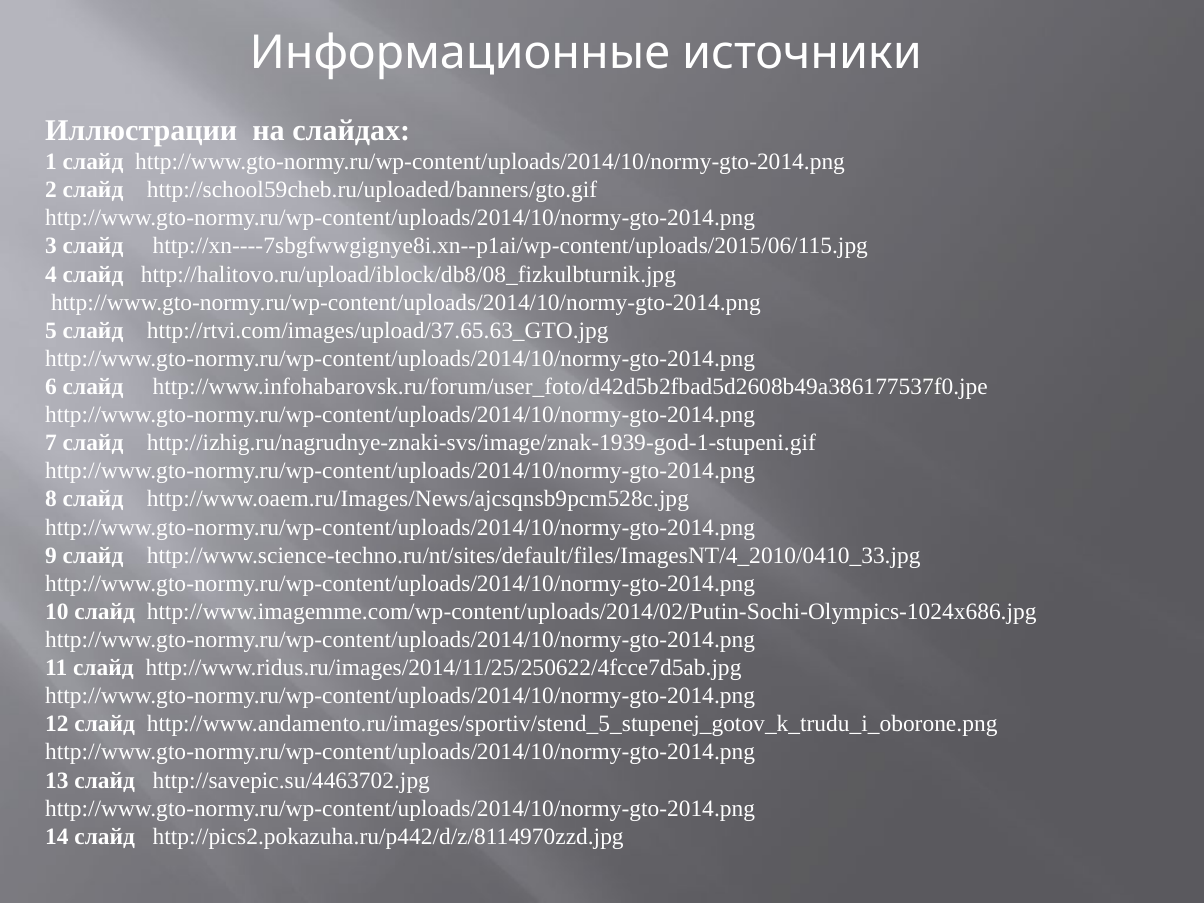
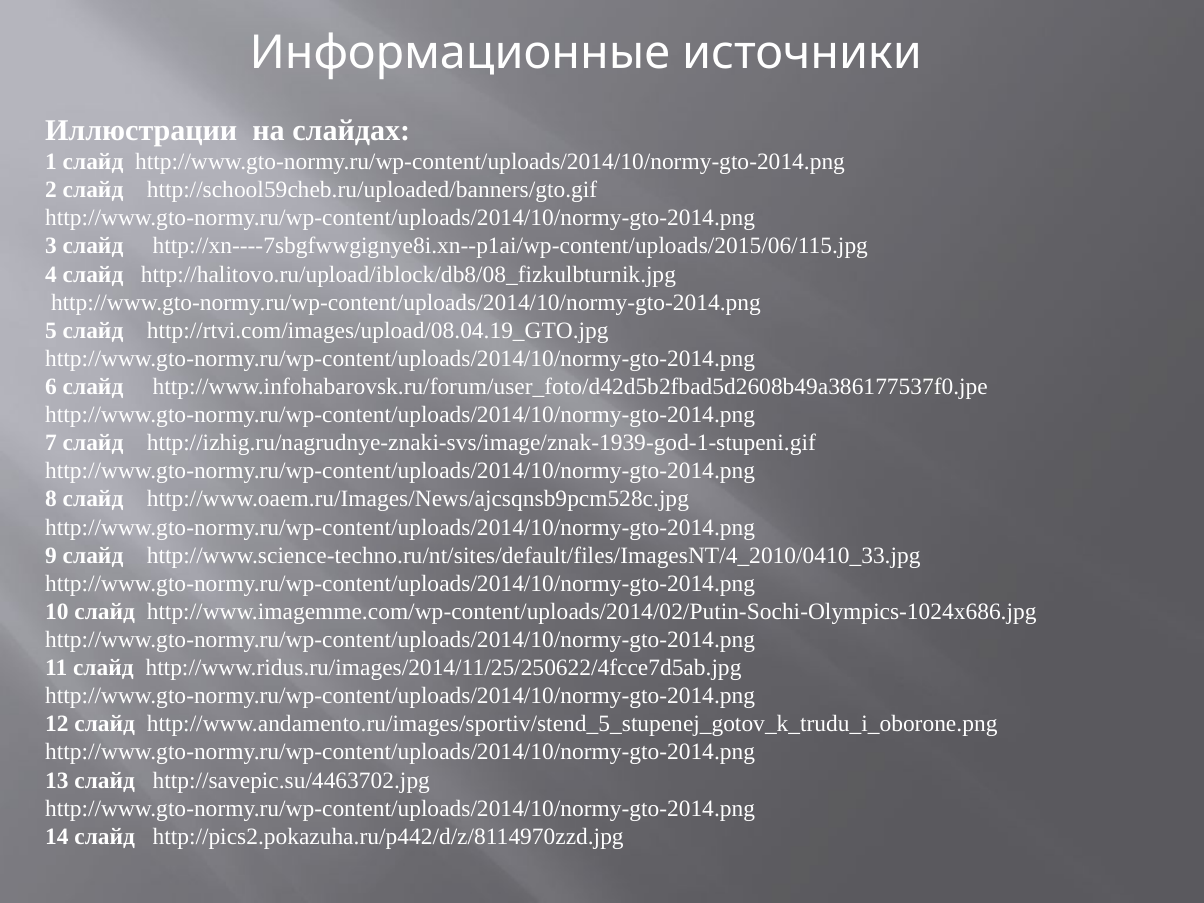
http://rtvi.com/images/upload/37.65.63_GTO.jpg: http://rtvi.com/images/upload/37.65.63_GTO.jpg -> http://rtvi.com/images/upload/08.04.19_GTO.jpg (378, 331)
